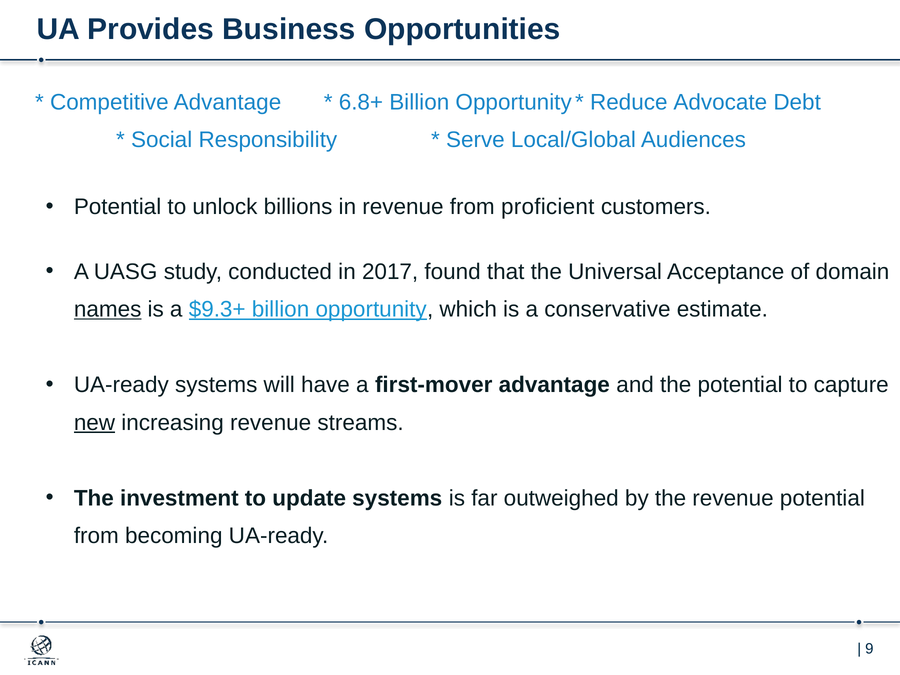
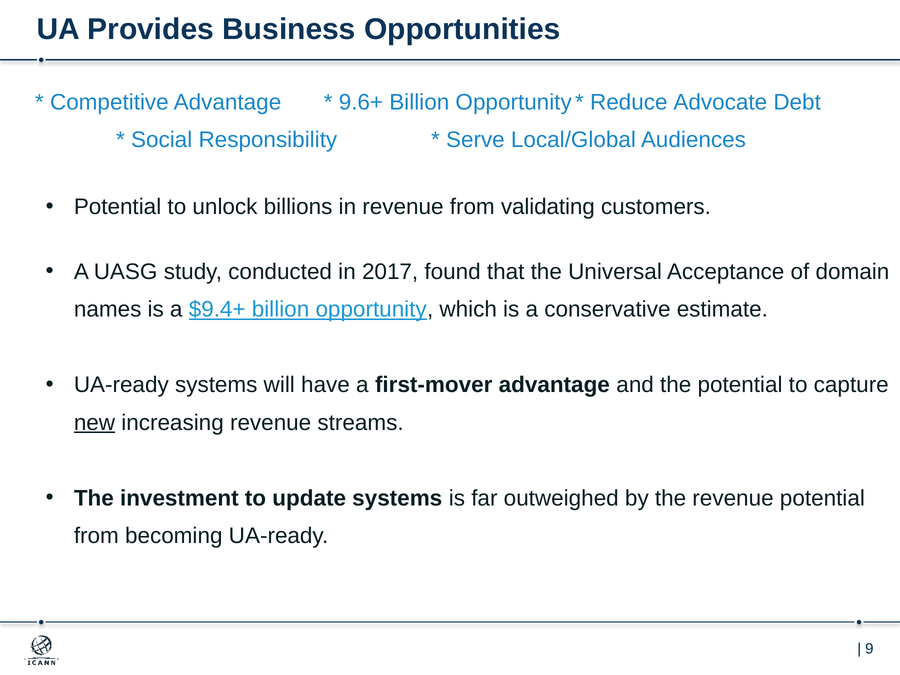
6.8+: 6.8+ -> 9.6+ (361, 102)
proficient: proficient -> validating (548, 207)
names underline: present -> none (108, 309)
$9.3+: $9.3+ -> $9.4+ (217, 309)
